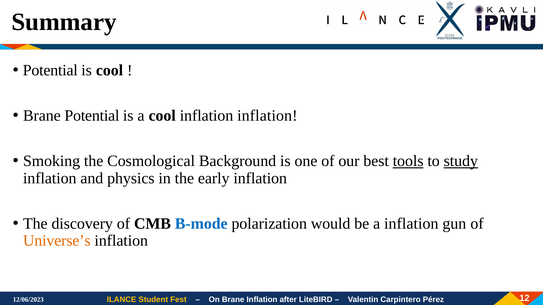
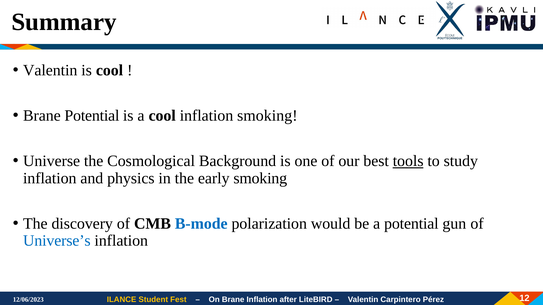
Potential: Potential -> Valentin (50, 70)
inflation inflation: inflation -> smoking (267, 116)
Smoking: Smoking -> Universe (52, 161)
study underline: present -> none (461, 161)
early inflation: inflation -> smoking (260, 178)
a inflation: inflation -> potential (411, 224)
Universe’s colour: orange -> blue (57, 241)
